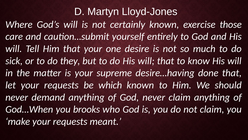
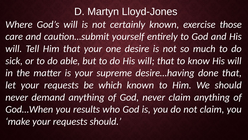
they: they -> able (70, 61)
brooks: brooks -> results (87, 109)
requests meant: meant -> should (105, 121)
